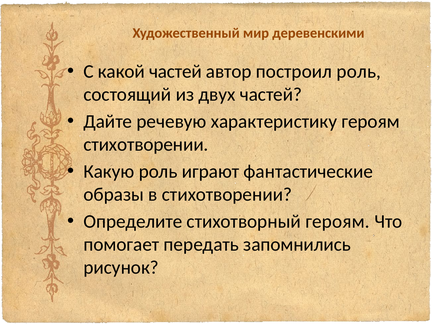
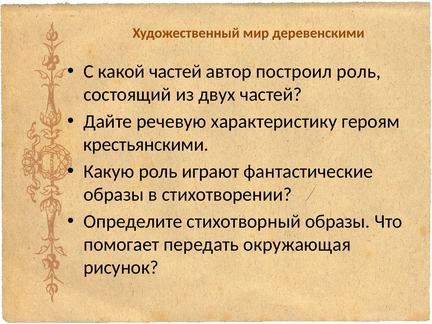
стихотворении: стихотворении -> крестьянскими (146, 145)
стихотворный героям: героям -> образы (338, 221)
запомнились: запомнились -> окружающая (297, 244)
